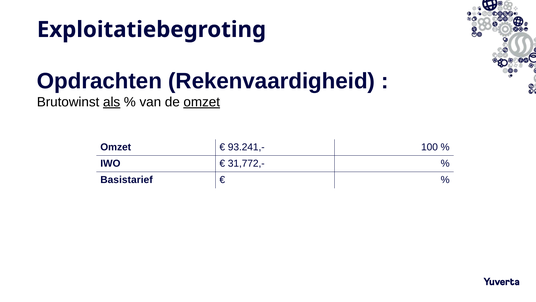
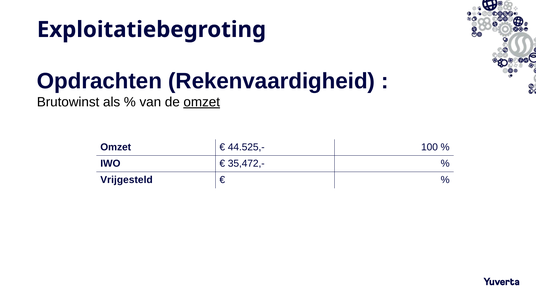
als underline: present -> none (112, 102)
93.241,-: 93.241,- -> 44.525,- (246, 147)
31,772,-: 31,772,- -> 35,472,- (246, 163)
Basistarief: Basistarief -> Vrijgesteld (127, 179)
